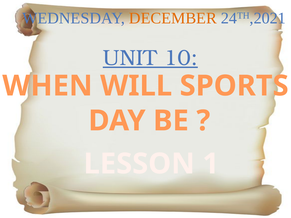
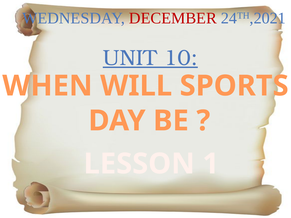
DECEMBER colour: orange -> red (173, 18)
